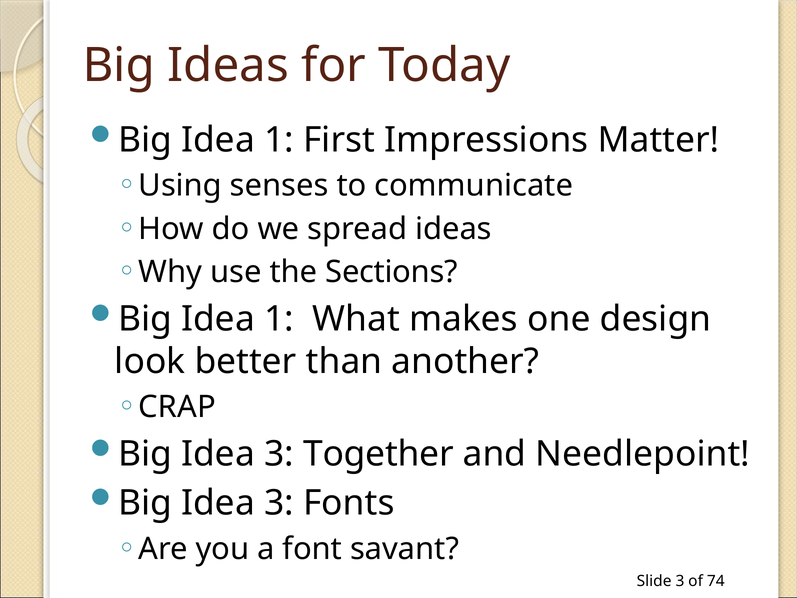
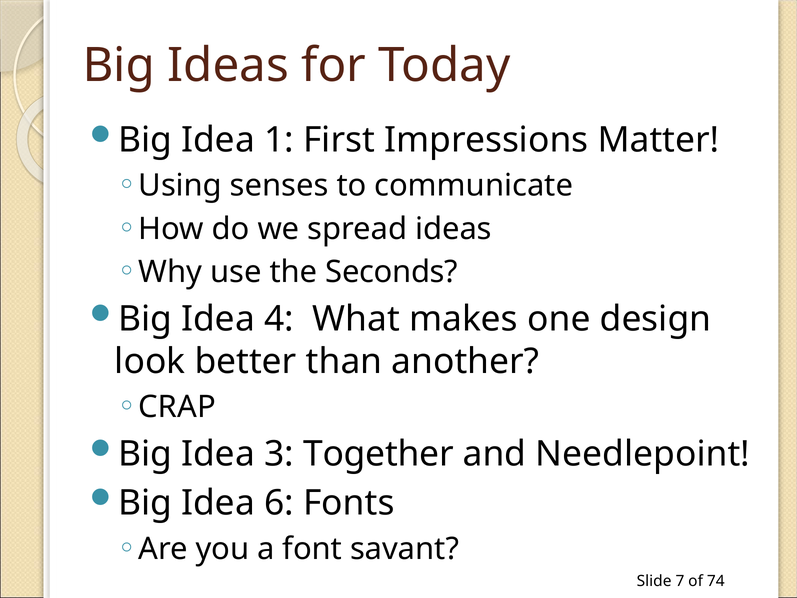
Sections: Sections -> Seconds (392, 272)
1: 1 -> 4 (279, 319)
3: 3 -> 6 (279, 503)
3: 3 -> 7 (680, 581)
